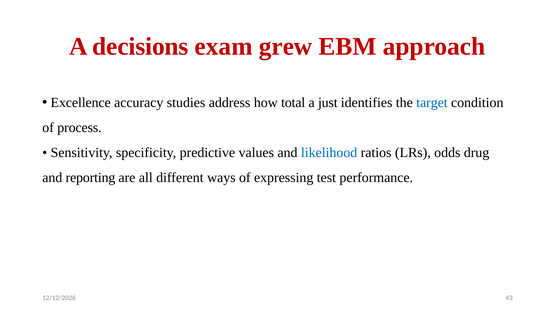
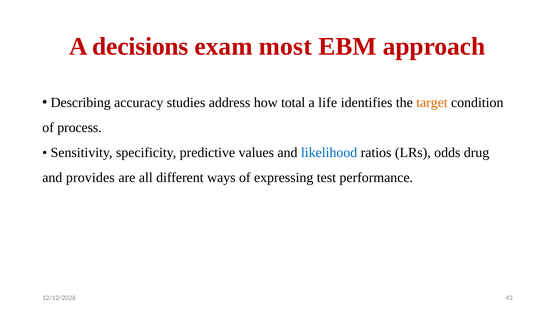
grew: grew -> most (285, 47)
Excellence: Excellence -> Describing (81, 103)
just: just -> life (328, 103)
target colour: blue -> orange (432, 103)
reporting: reporting -> provides (90, 178)
